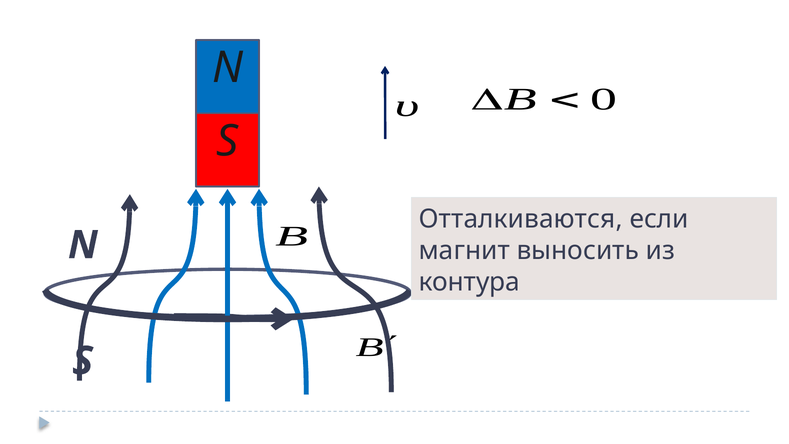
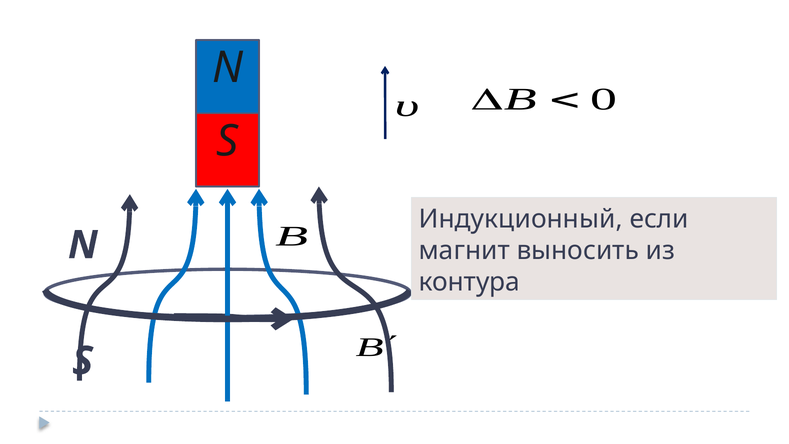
Отталкиваются: Отталкиваются -> Индукционный (521, 219)
